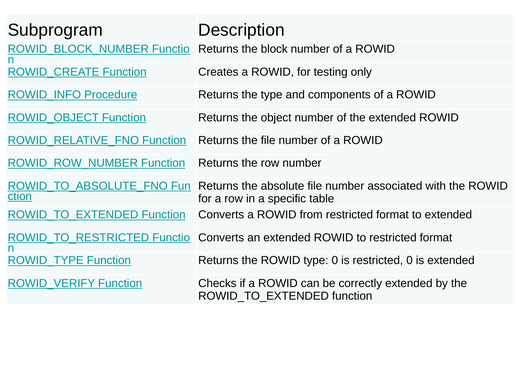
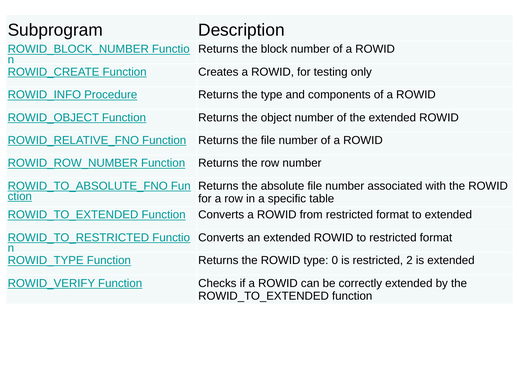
restricted 0: 0 -> 2 (409, 260)
